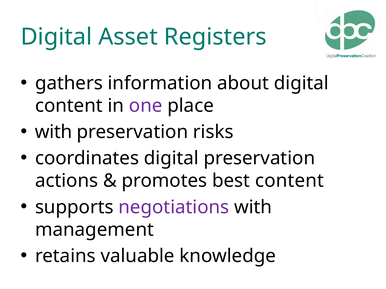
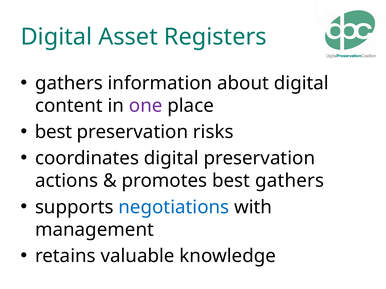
with: with -> best (53, 132)
best content: content -> gathers (290, 181)
negotiations colour: purple -> blue (174, 207)
